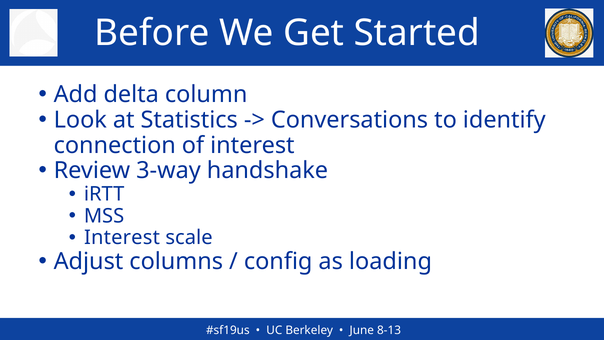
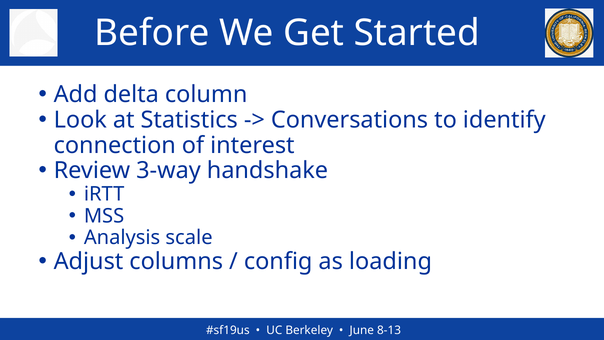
Interest: Interest -> Analysis (122, 238)
